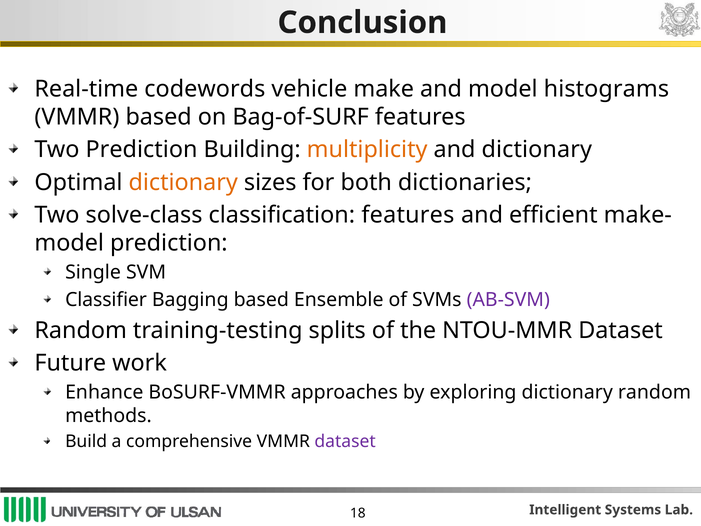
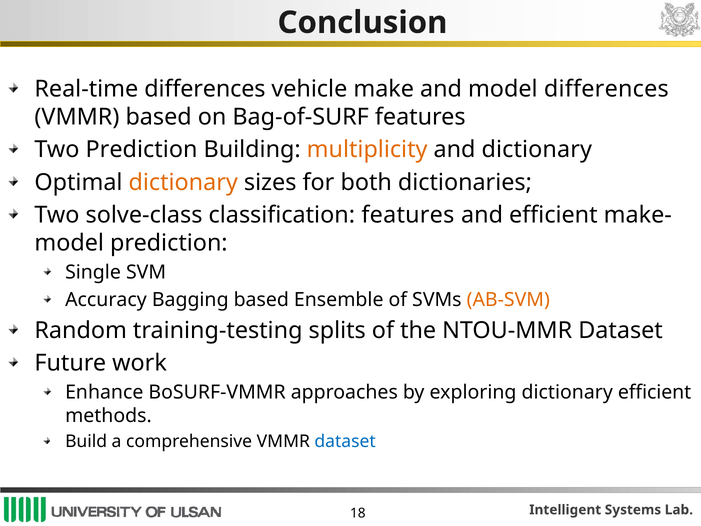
Real-time codewords: codewords -> differences (205, 89)
model histograms: histograms -> differences (606, 89)
Classiﬁer: Classiﬁer -> Accuracy (106, 300)
AB-SVM colour: purple -> orange (508, 300)
dictionary random: random -> efﬁcient (655, 392)
dataset colour: purple -> blue (345, 441)
